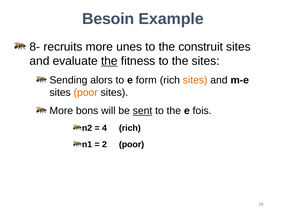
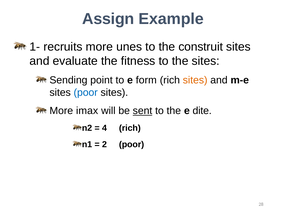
Besoin: Besoin -> Assign (108, 19)
8-: 8- -> 1- (35, 47)
the underline: present -> none (109, 61)
alors: alors -> point (101, 80)
poor colour: orange -> blue (86, 93)
bons: bons -> imax (87, 111)
fois: fois -> dite (202, 111)
